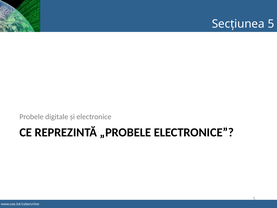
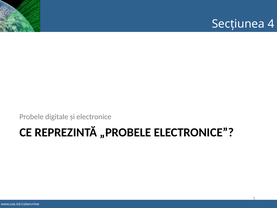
Secțiunea 5: 5 -> 4 (271, 24)
